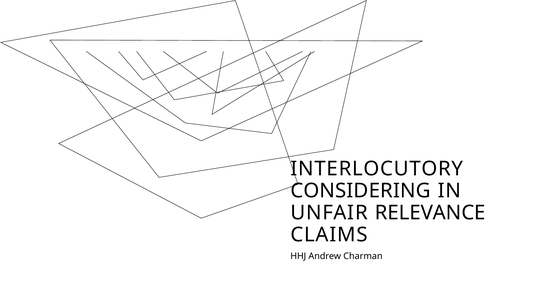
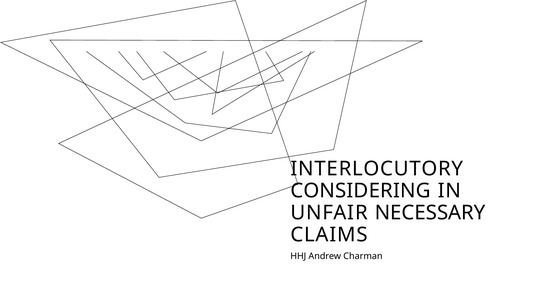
RELEVANCE: RELEVANCE -> NECESSARY (430, 213)
